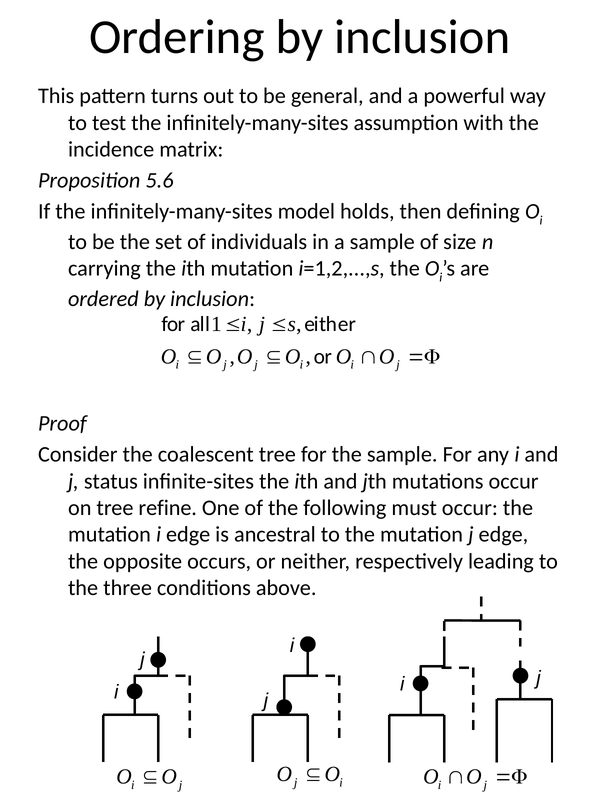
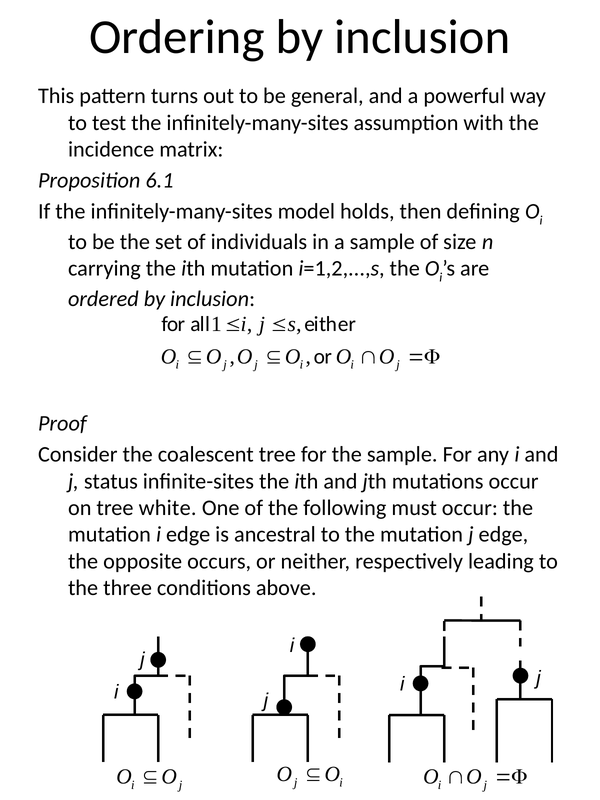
5.6: 5.6 -> 6.1 (159, 181)
refine: refine -> white (168, 508)
